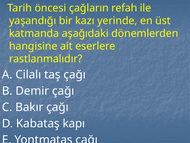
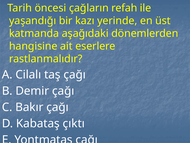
kapı: kapı -> çıktı (74, 123)
